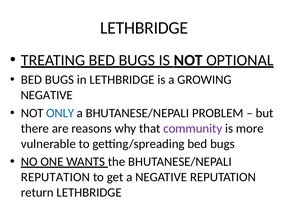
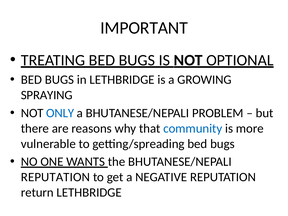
LETHBRIDGE: LETHBRIDGE -> IMPORTANT (144, 28)
NEGATIVE: NEGATIVE -> SPRAYING (47, 95)
community colour: purple -> blue (193, 128)
